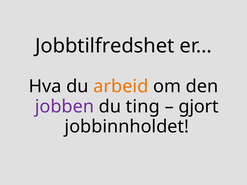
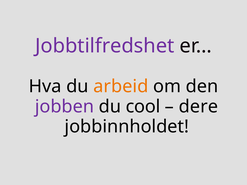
Jobbtilfredshet colour: black -> purple (105, 46)
ting: ting -> cool (143, 107)
gjort: gjort -> dere (198, 107)
